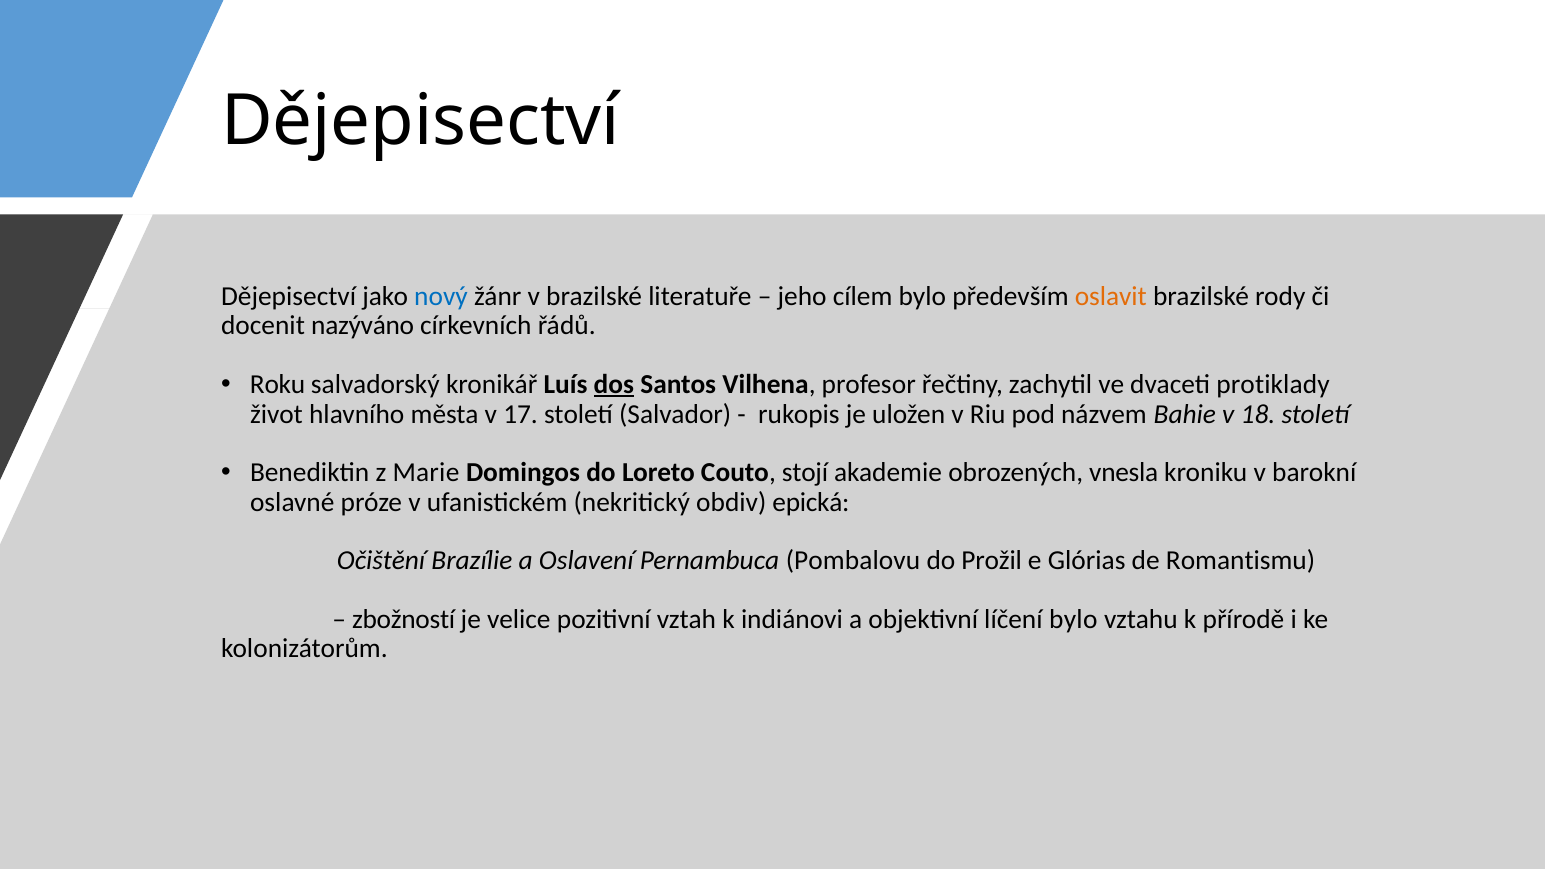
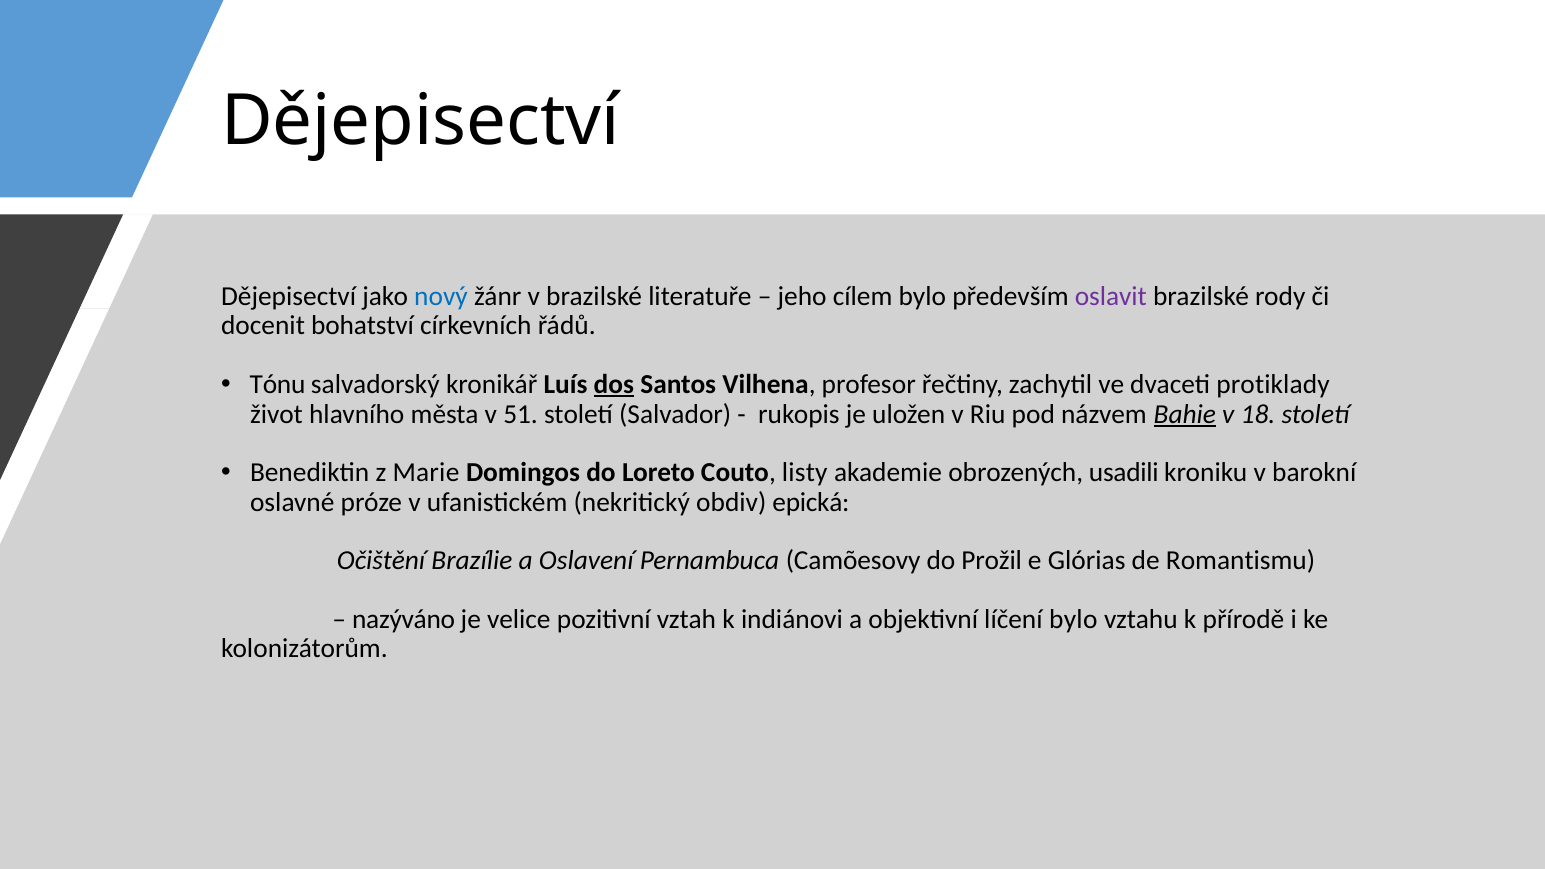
oslavit colour: orange -> purple (1111, 296)
nazýváno: nazýváno -> bohatství (363, 326)
Roku: Roku -> Tónu (278, 384)
17: 17 -> 51 (521, 414)
Bahie underline: none -> present (1185, 414)
stojí: stojí -> listy (805, 473)
vnesla: vnesla -> usadili (1124, 473)
Pombalovu: Pombalovu -> Camõesovy (853, 561)
zbožností: zbožností -> nazýváno (404, 619)
